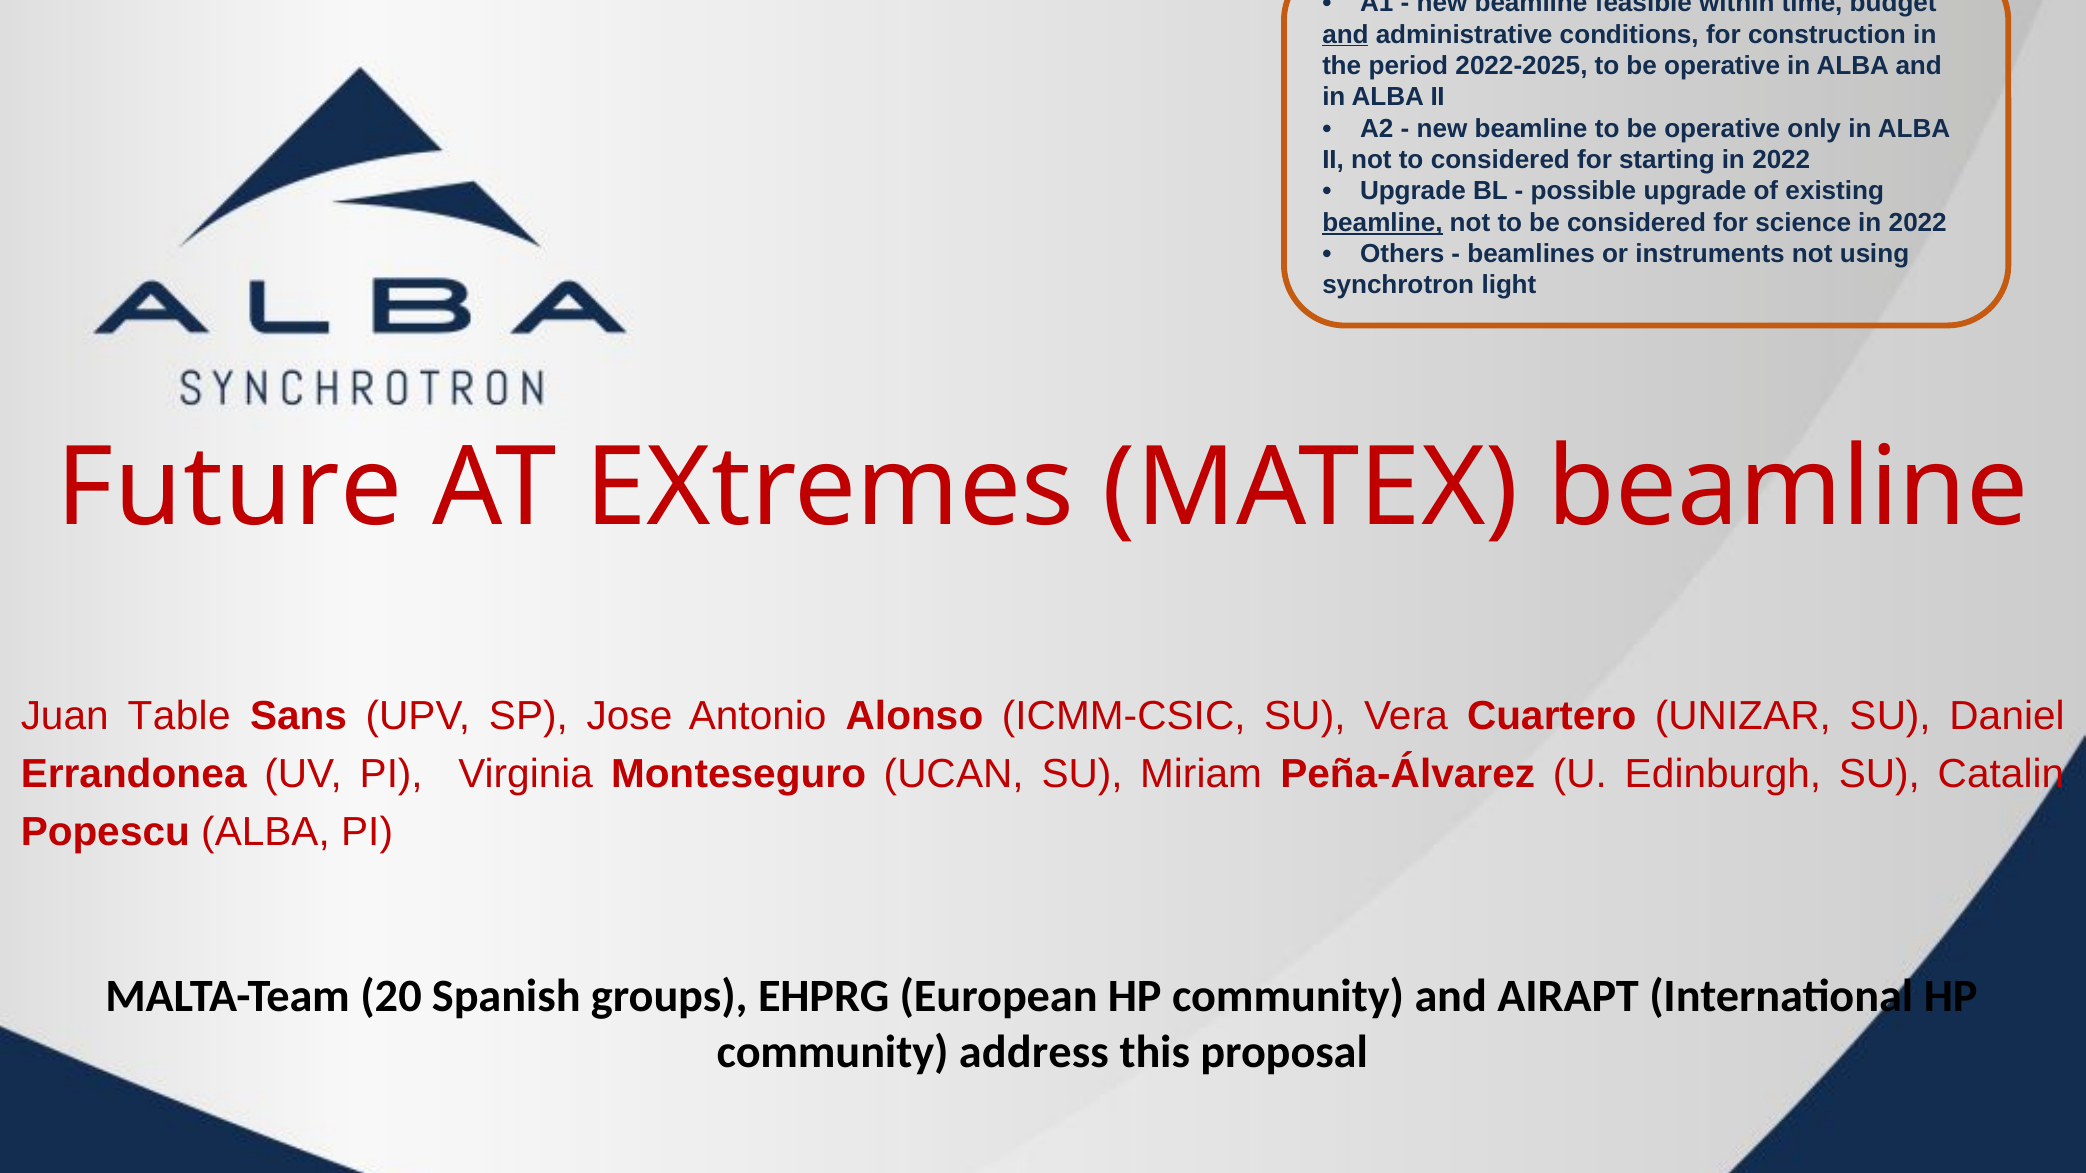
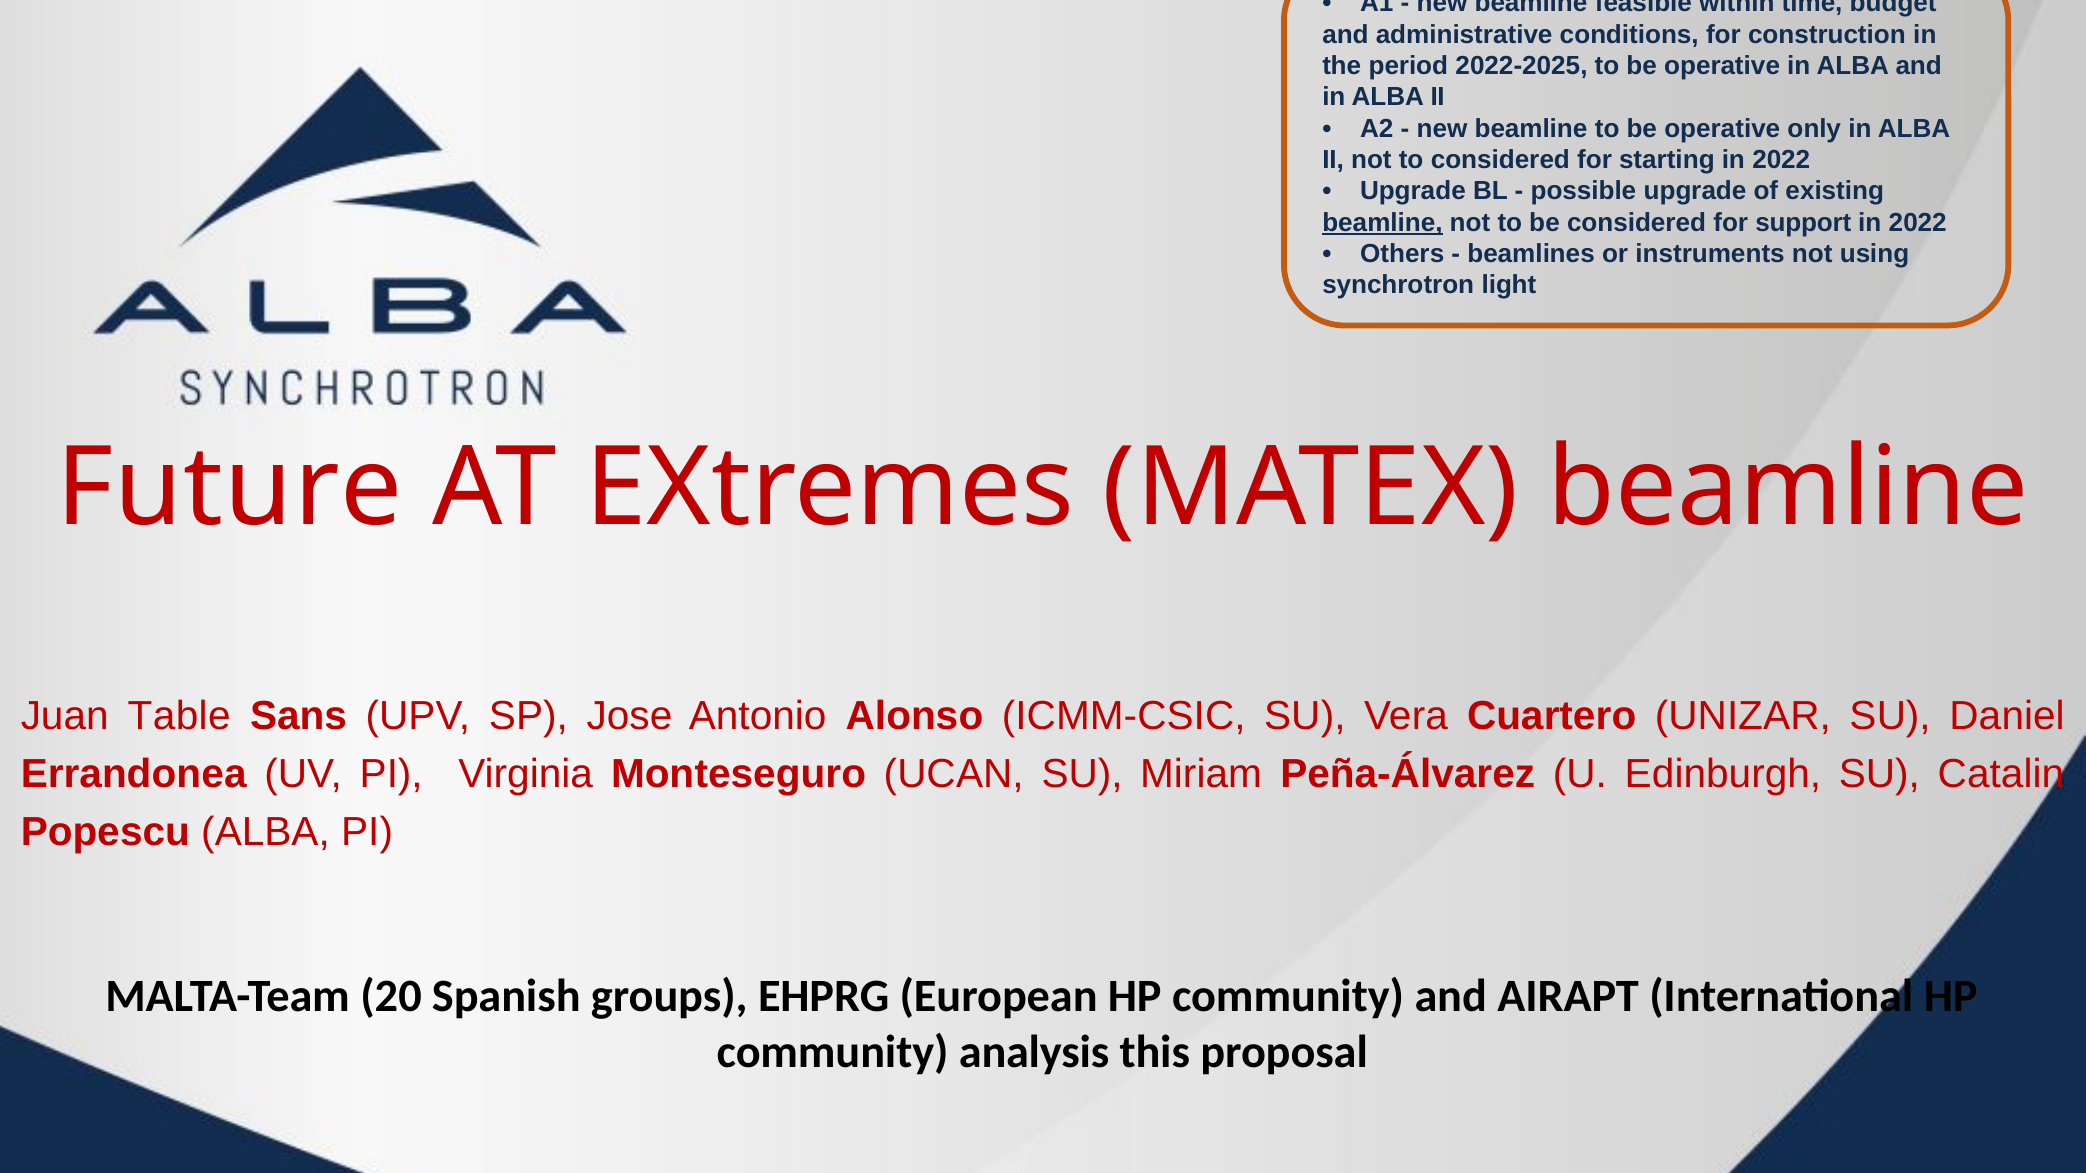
and underline: present -> none (1345, 34)
science: science -> support (1803, 223)
address: address -> analysis (1034, 1052)
